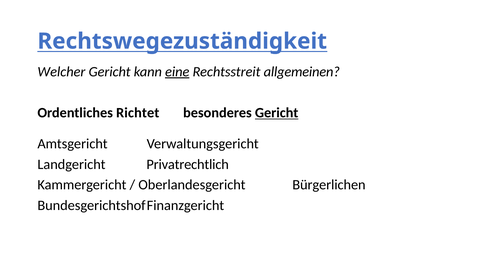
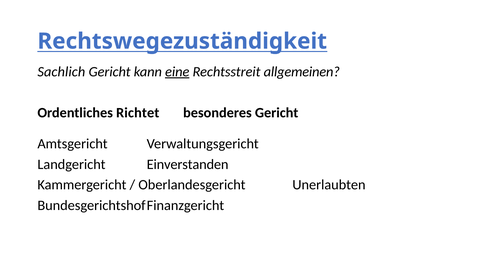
Welcher: Welcher -> Sachlich (61, 72)
Gericht underline: present -> none (277, 113)
Privatrechtlich: Privatrechtlich -> Einverstanden (188, 164)
Bürgerlichen: Bürgerlichen -> Unerlaubten (329, 185)
